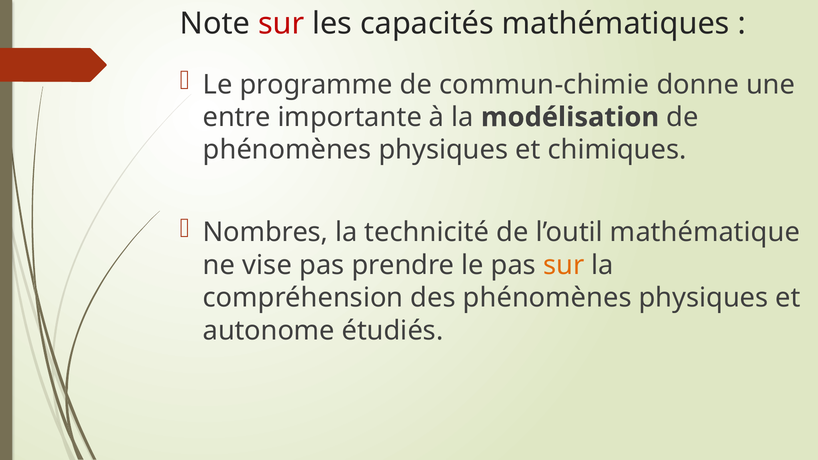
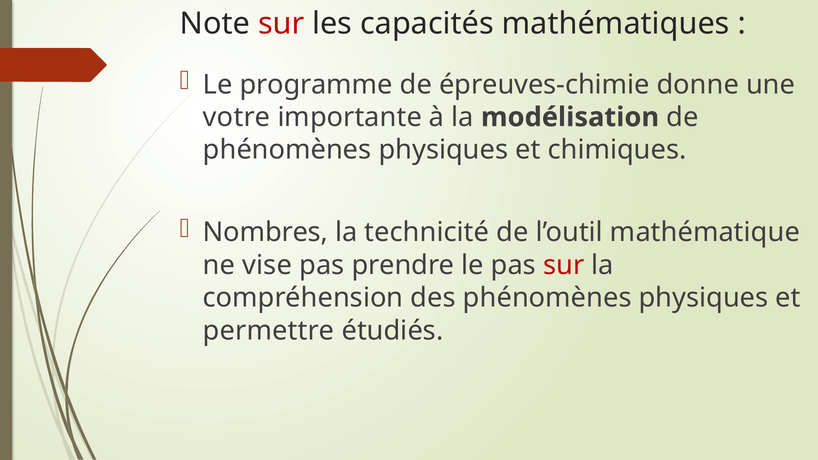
commun-chimie: commun-chimie -> épreuves-chimie (544, 85)
entre: entre -> votre (237, 117)
sur colour: orange -> red (564, 265)
autonome: autonome -> permettre (269, 331)
